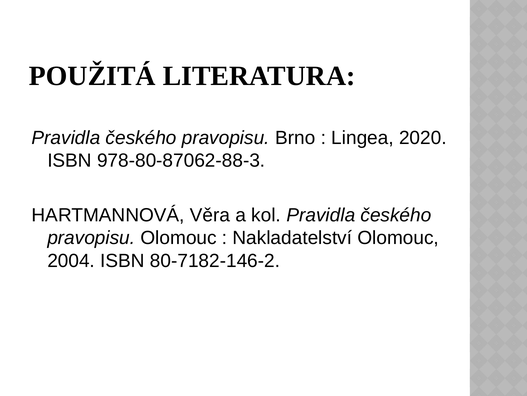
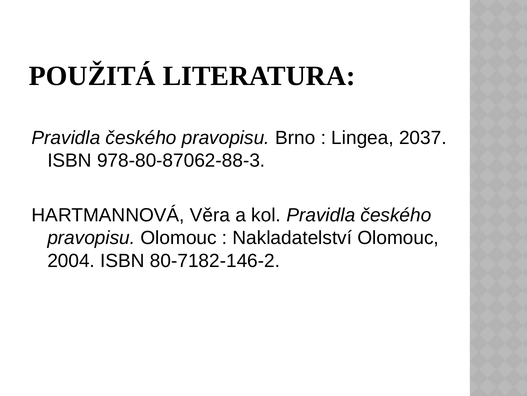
2020: 2020 -> 2037 (423, 137)
